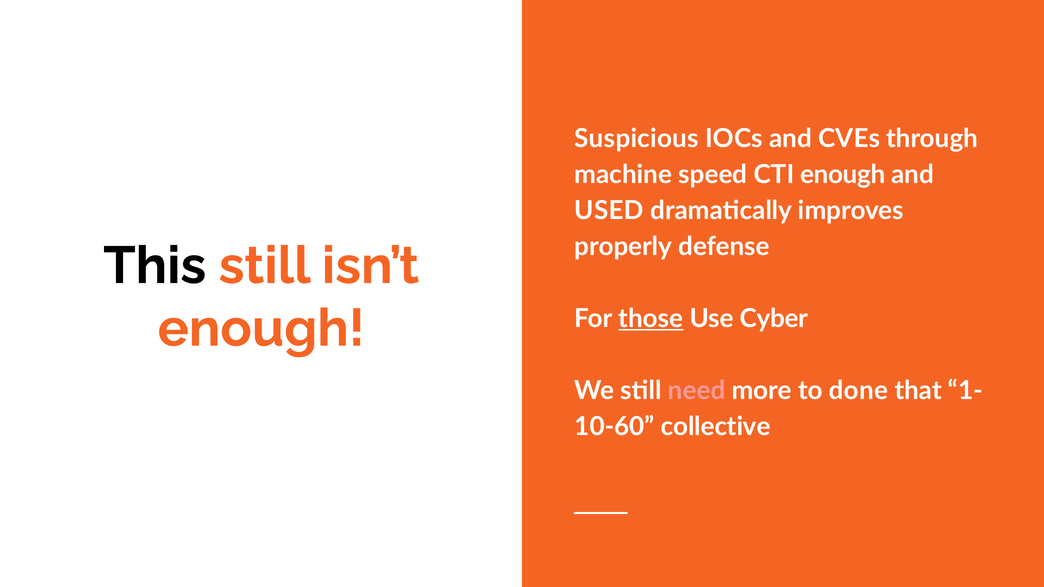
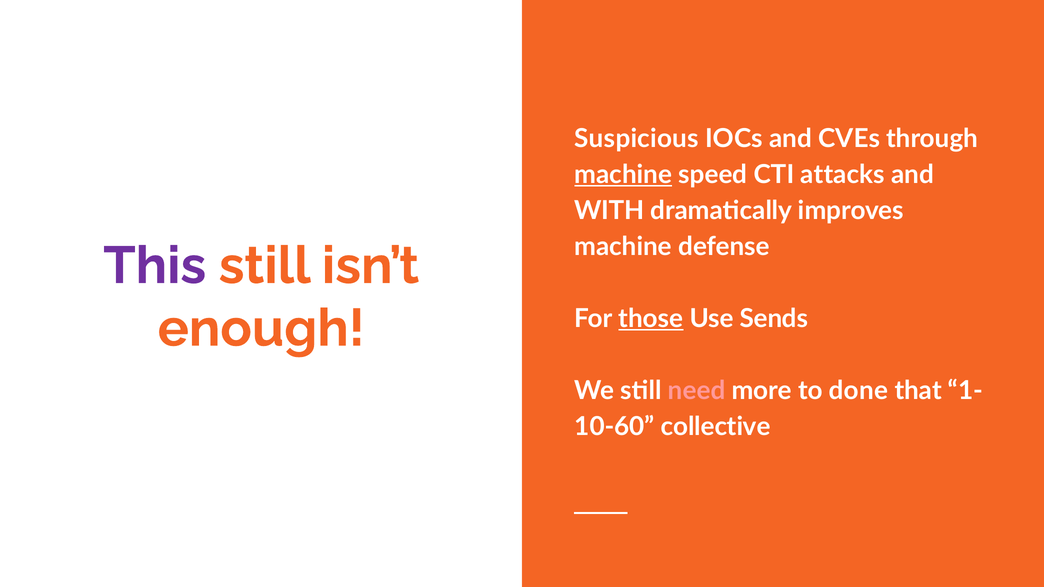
machine underline: none -> present (623, 175)
CTI enough: enough -> attacks (843, 175)
USED: USED -> WITH (609, 211)
properly: properly -> machine (623, 247)
This colour: black -> purple (155, 266)
Cyber: Cyber -> Sends (774, 319)
